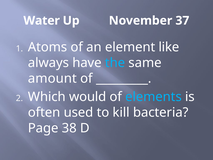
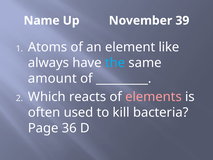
Water: Water -> Name (42, 21)
37: 37 -> 39 (182, 21)
would: would -> reacts (88, 97)
elements colour: light blue -> pink (154, 97)
38: 38 -> 36 (69, 128)
